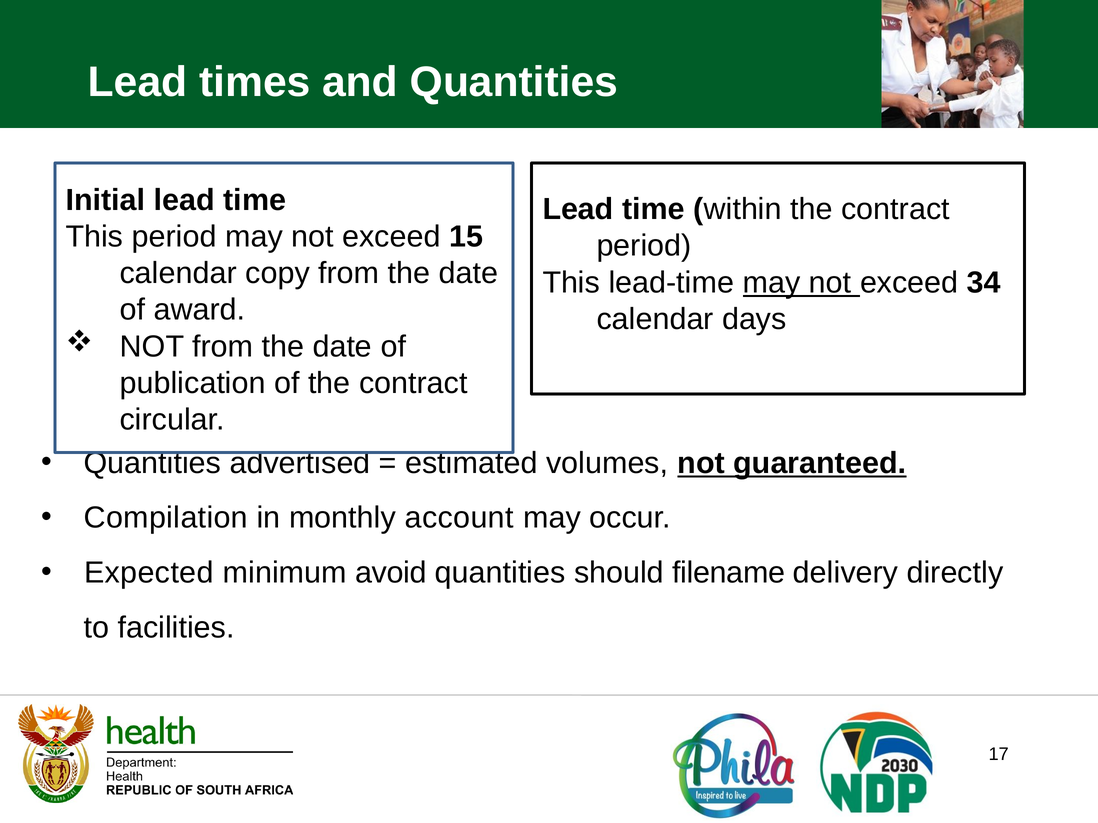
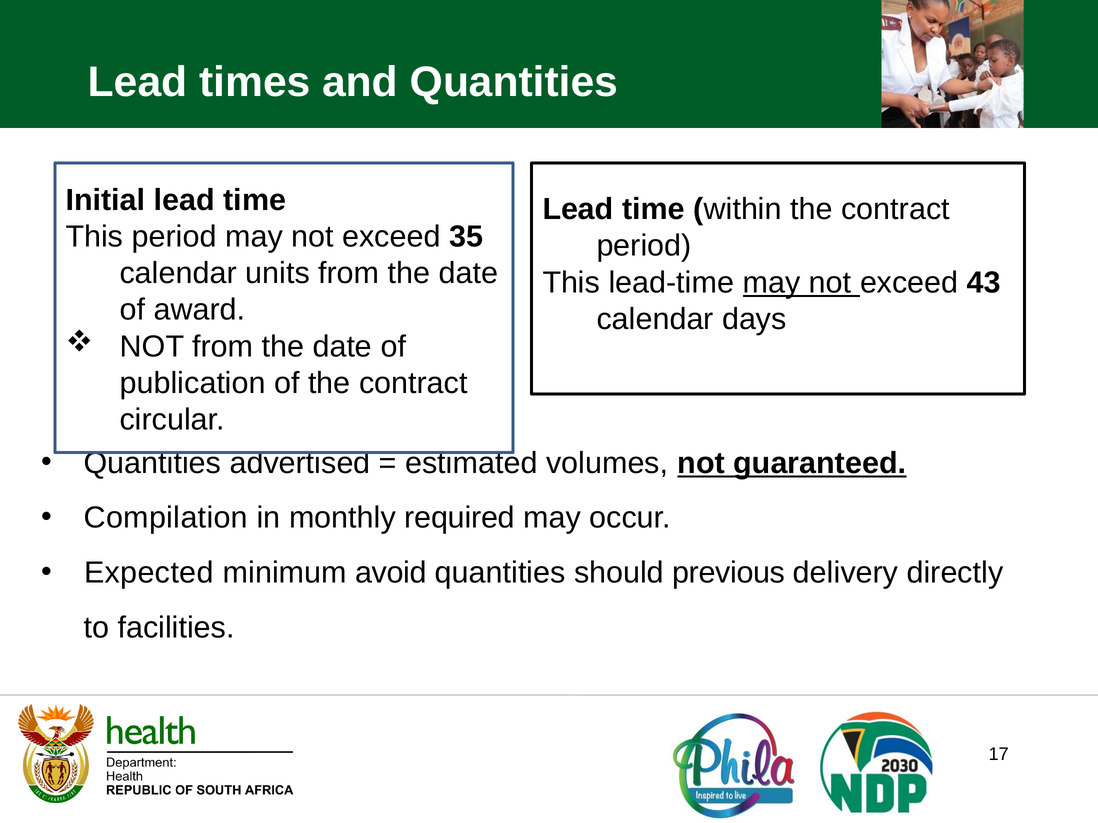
15: 15 -> 35 (466, 237)
copy: copy -> units (277, 273)
34: 34 -> 43 (984, 283)
account: account -> required (460, 518)
filename: filename -> previous (729, 573)
